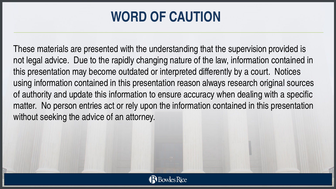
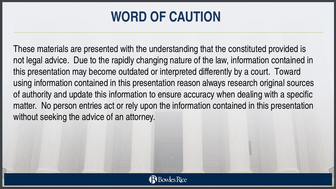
supervision: supervision -> constituted (247, 49)
Notices: Notices -> Toward (288, 72)
